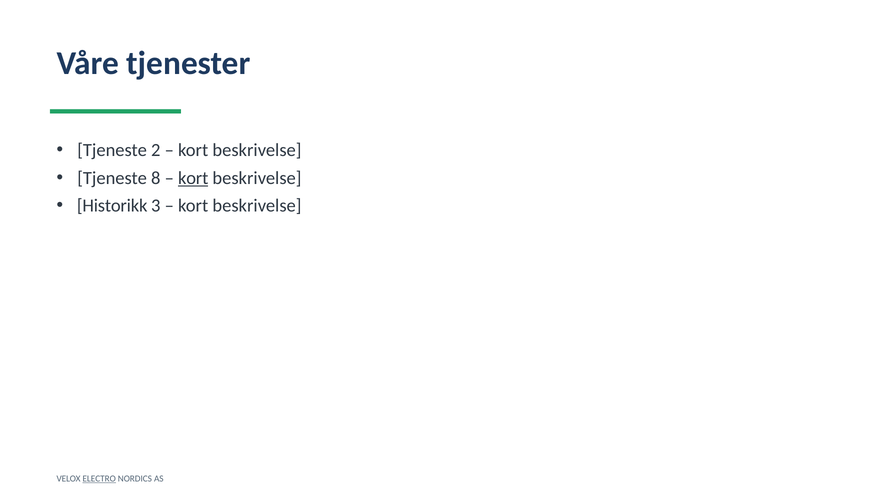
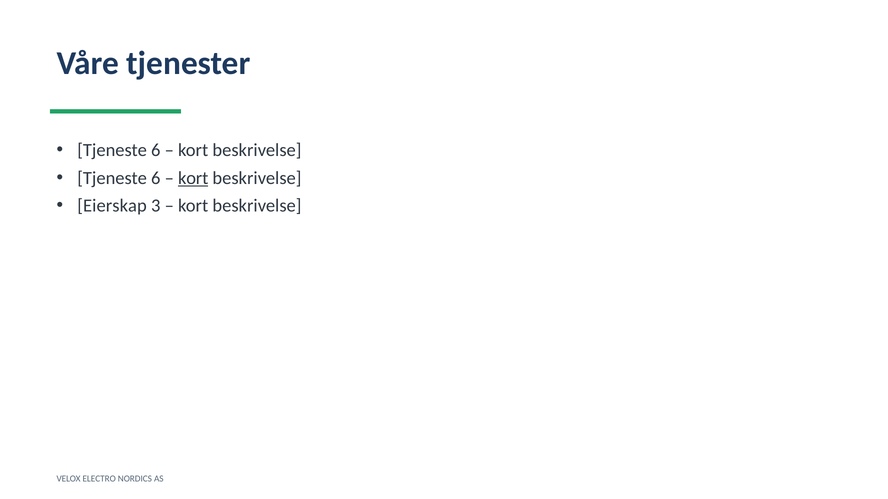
2: 2 -> 6 (156, 150)
8: 8 -> 6 (156, 178)
Historikk: Historikk -> Eierskap (112, 206)
ELECTRO underline: present -> none (99, 479)
